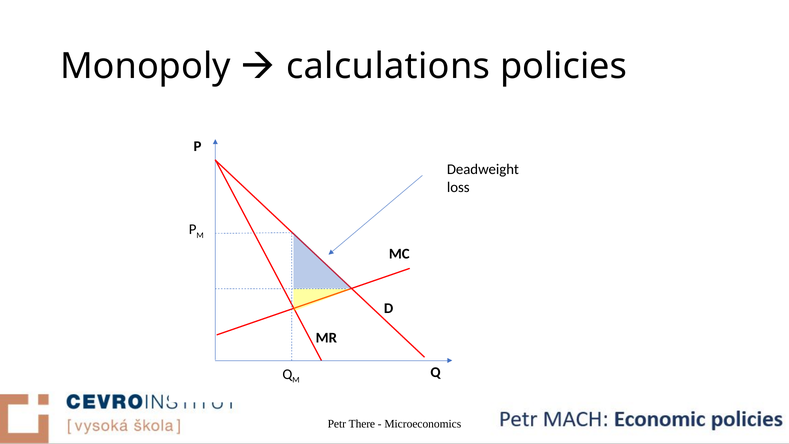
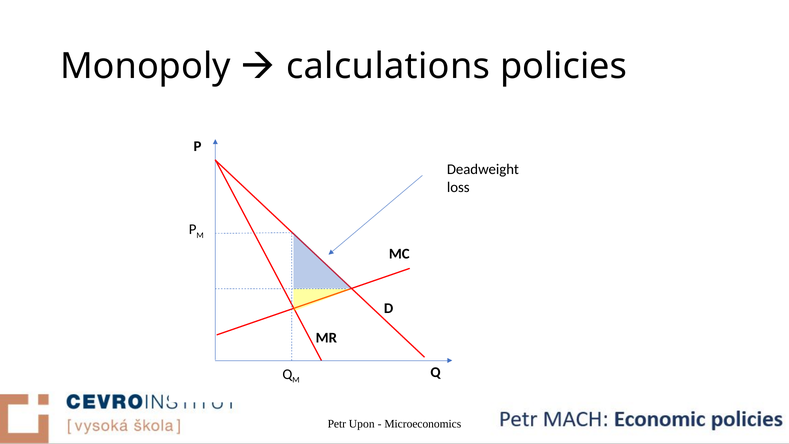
There: There -> Upon (362, 424)
